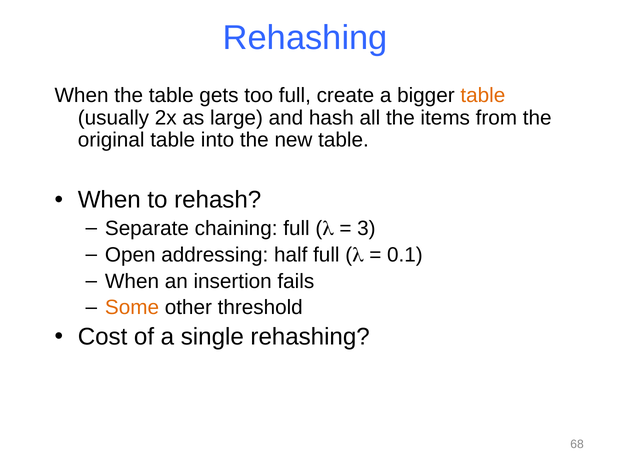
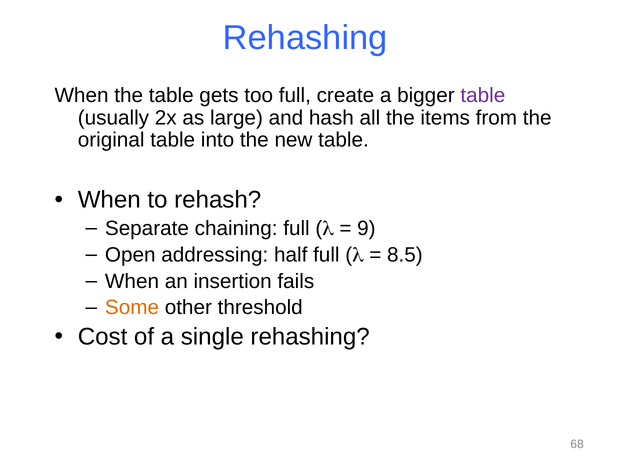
table colour: orange -> purple (483, 96)
3: 3 -> 9 (366, 229)
0.1: 0.1 -> 8.5 (405, 255)
